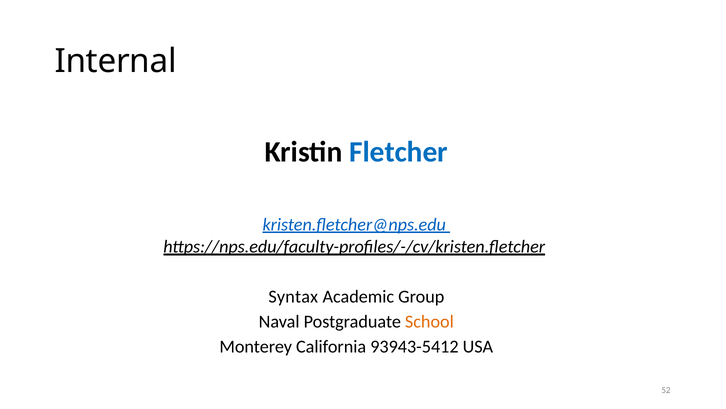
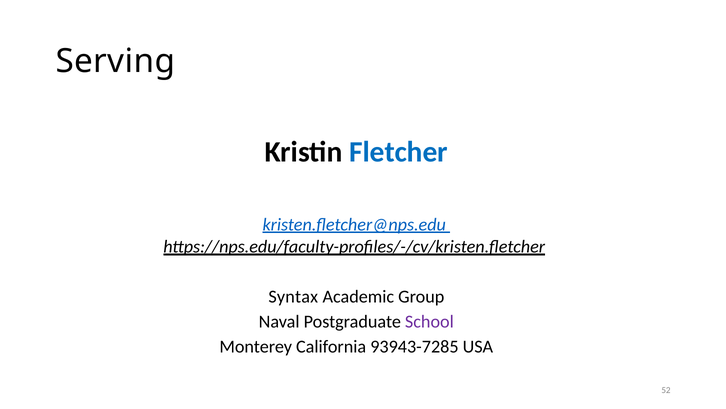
Internal: Internal -> Serving (115, 61)
School colour: orange -> purple (429, 321)
93943-5412: 93943-5412 -> 93943-7285 (414, 346)
